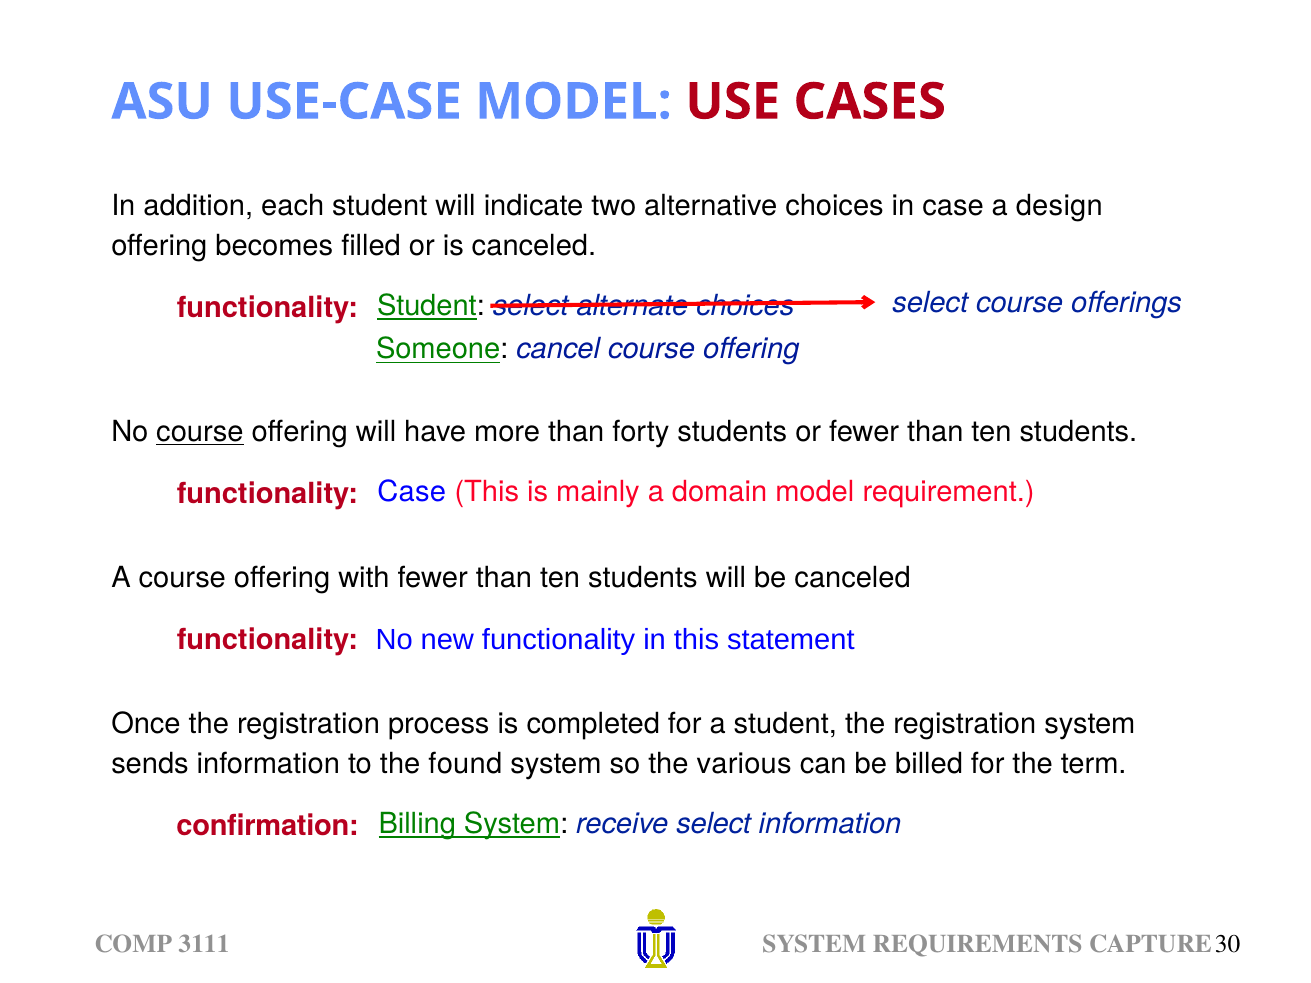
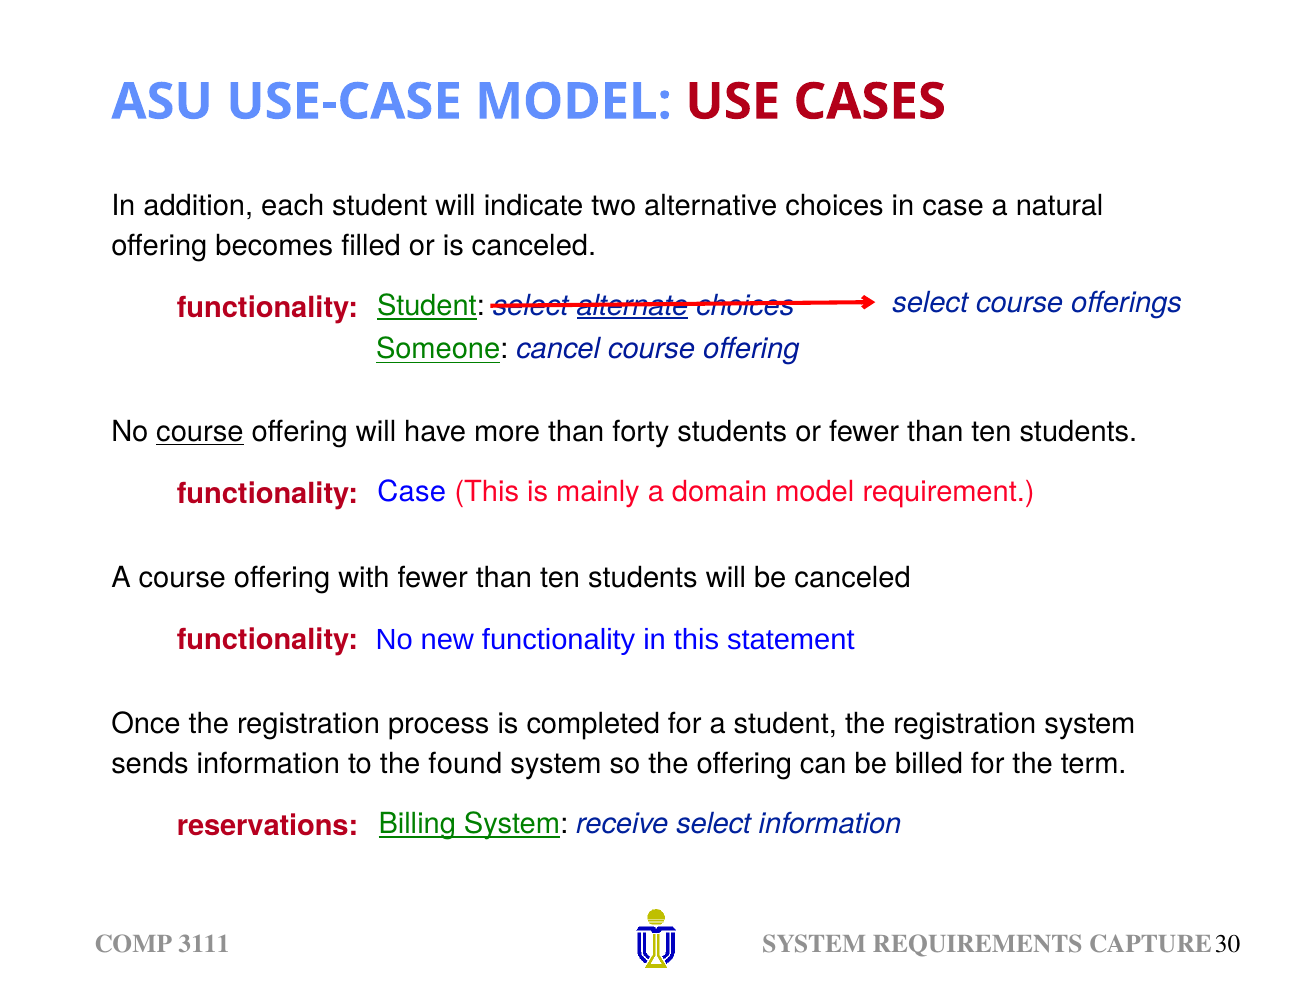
design: design -> natural (1060, 206)
alternate underline: none -> present (633, 306)
the various: various -> offering (744, 764)
confirmation: confirmation -> reservations (268, 826)
